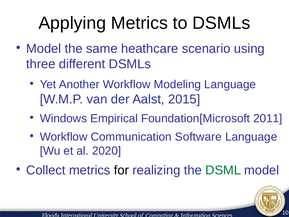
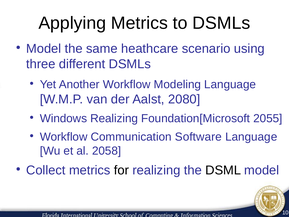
2015: 2015 -> 2080 (184, 99)
Windows Empirical: Empirical -> Realizing (114, 118)
2011: 2011 -> 2055 (268, 118)
2020: 2020 -> 2058 (107, 151)
DSML colour: green -> black (223, 170)
